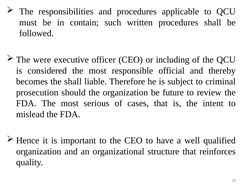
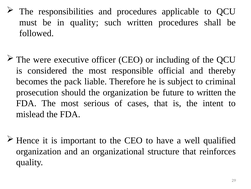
in contain: contain -> quality (84, 22)
the shall: shall -> pack (73, 81)
to review: review -> written (209, 92)
